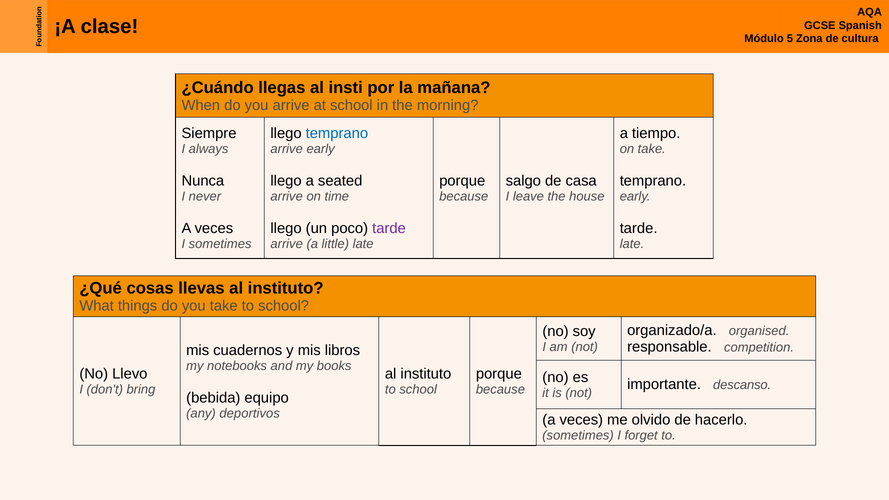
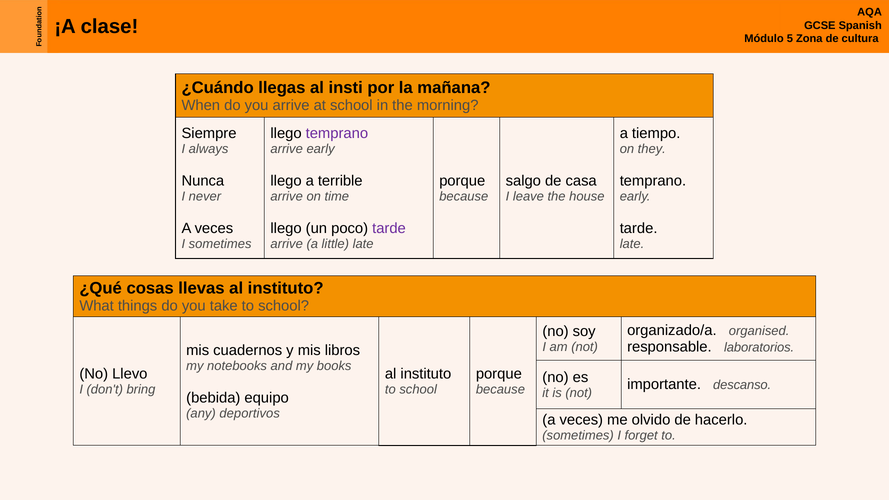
temprano colour: blue -> purple (337, 133)
on take: take -> they (652, 149)
seated: seated -> terrible (340, 181)
competition: competition -> laboratorios (759, 348)
